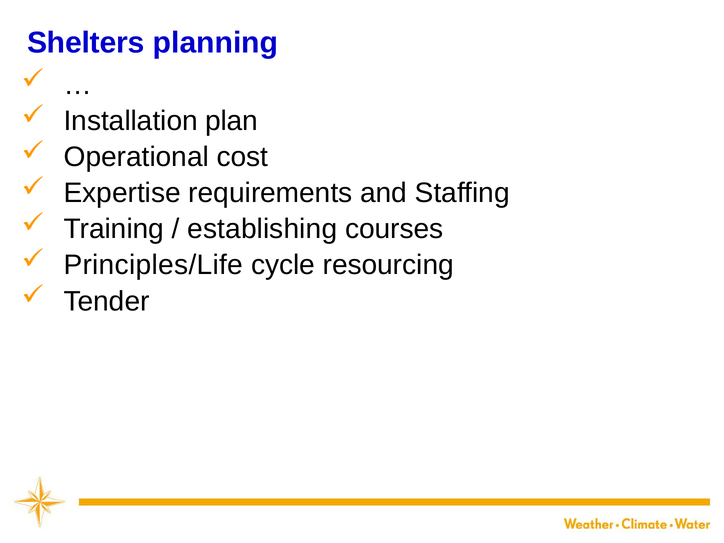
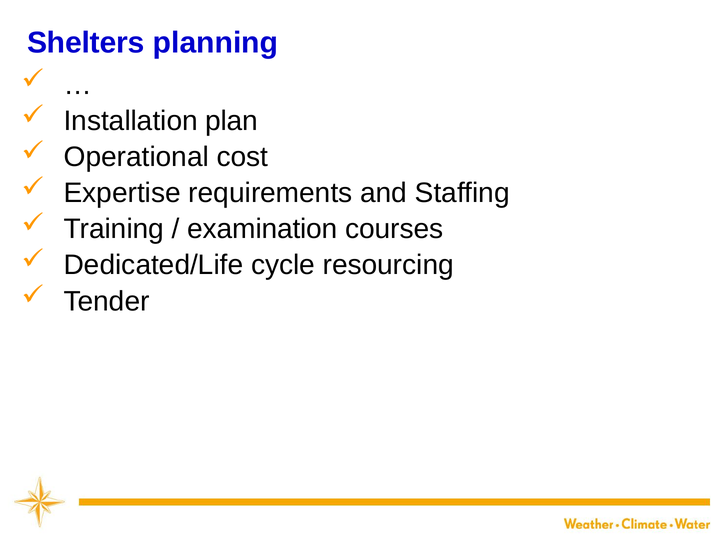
establishing: establishing -> examination (262, 229)
Principles/Life: Principles/Life -> Dedicated/Life (153, 265)
